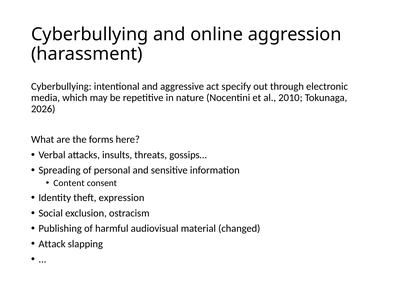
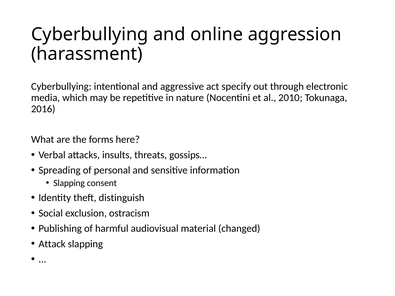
2026: 2026 -> 2016 (43, 109)
Content: Content -> Slapping (69, 183)
expression: expression -> distinguish (122, 198)
